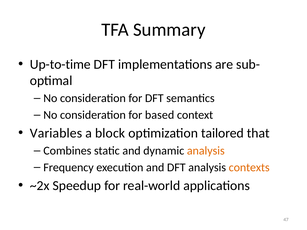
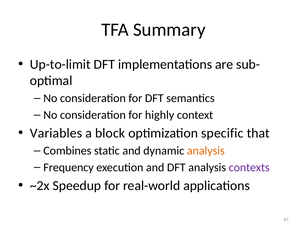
Up-to-time: Up-to-time -> Up-to-limit (60, 64)
based: based -> highly (160, 115)
tailored: tailored -> specific (222, 133)
contexts colour: orange -> purple (249, 168)
